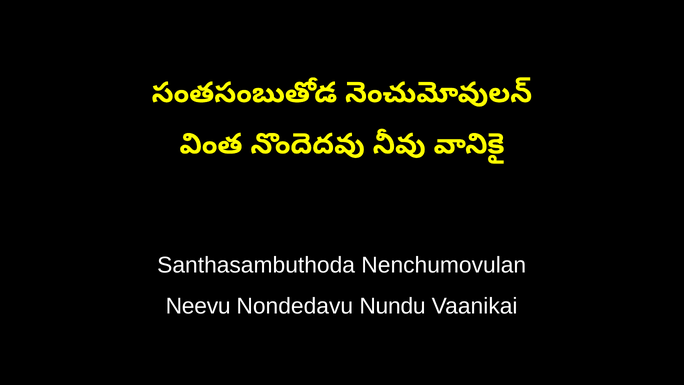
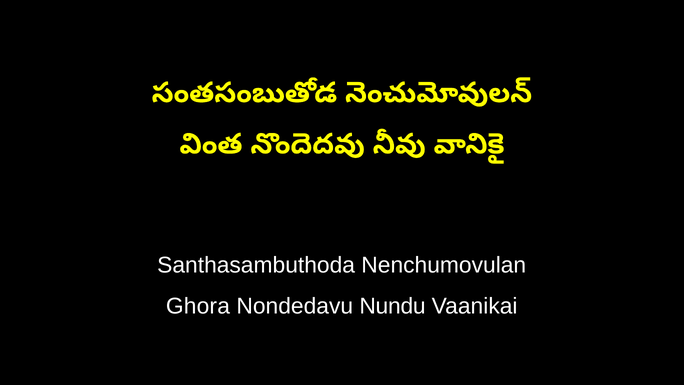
Neevu: Neevu -> Ghora (198, 306)
